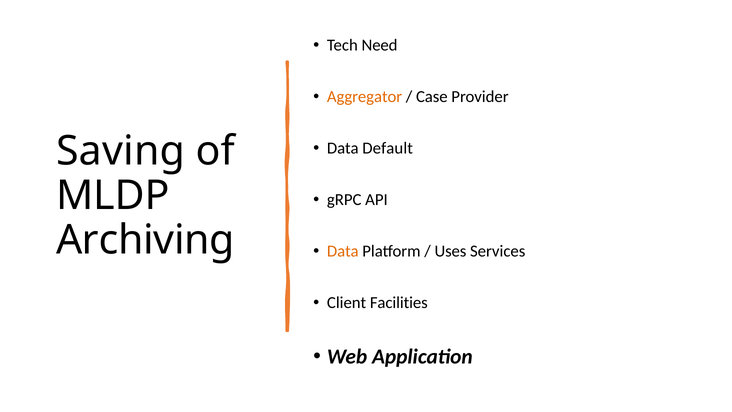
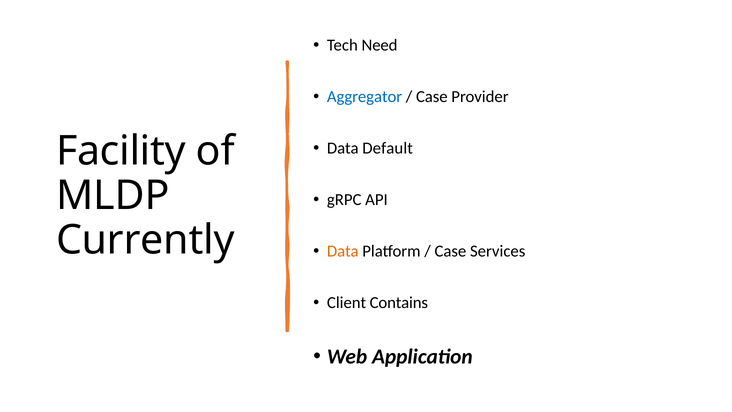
Aggregator colour: orange -> blue (365, 97)
Saving: Saving -> Facility (121, 151)
Archiving: Archiving -> Currently (145, 240)
Uses: Uses -> Case (450, 251)
Facilities: Facilities -> Contains (399, 302)
